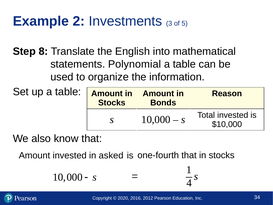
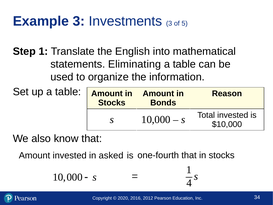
Example 2: 2 -> 3 (79, 21)
Step 8: 8 -> 1 (43, 51)
Polynomial: Polynomial -> Eliminating (135, 64)
